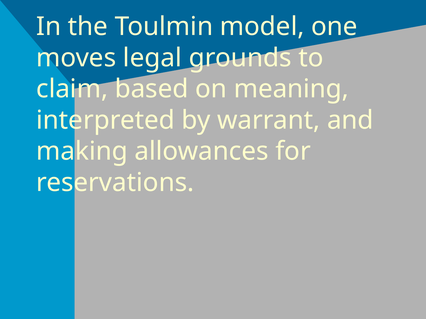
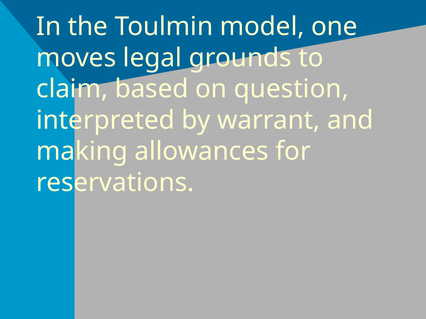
meaning: meaning -> question (291, 89)
